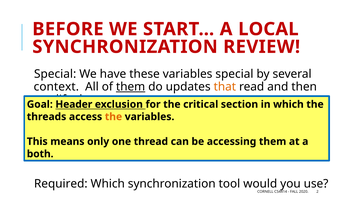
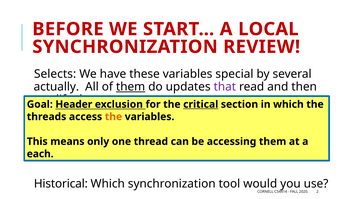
Special: Special -> Selects (55, 74)
context: context -> actually (56, 87)
that colour: orange -> purple (225, 87)
critical underline: none -> present (201, 104)
both: both -> each (40, 154)
Required: Required -> Historical (61, 183)
